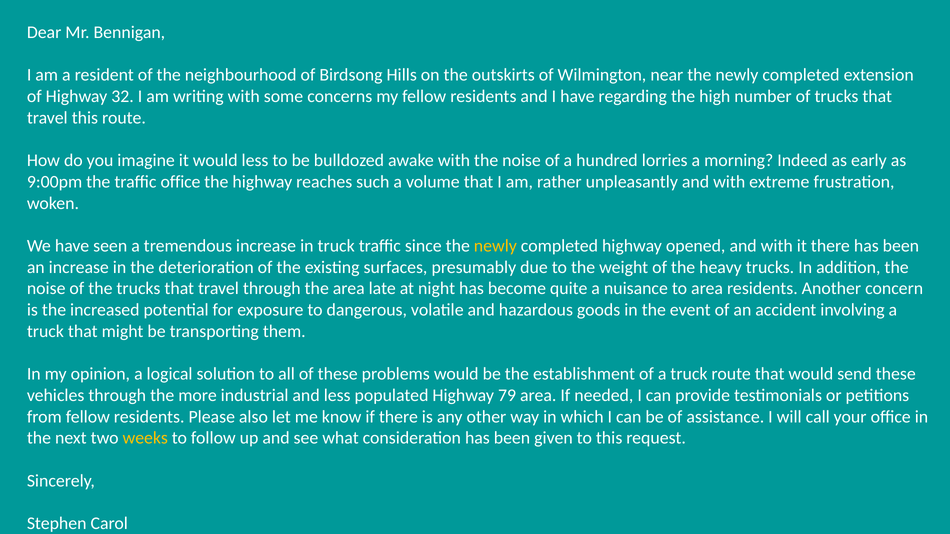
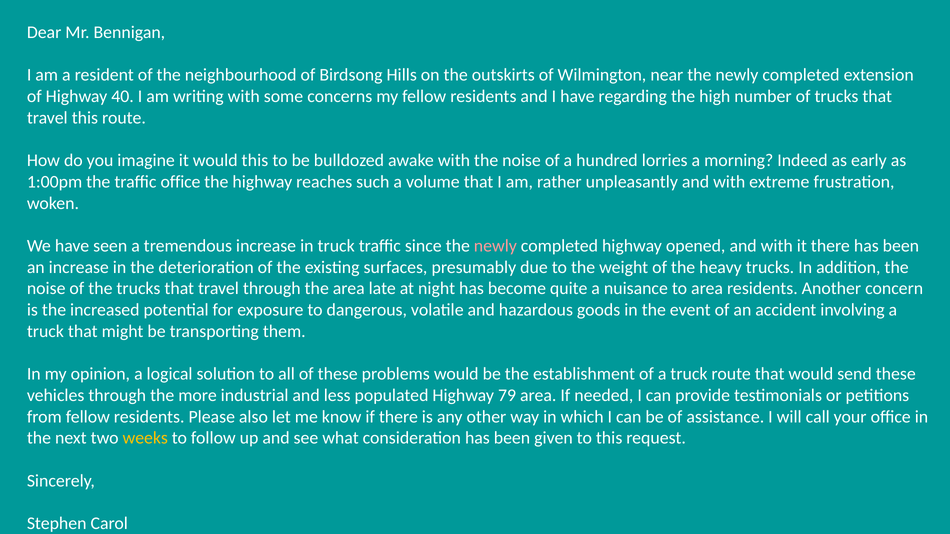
32: 32 -> 40 (123, 96)
would less: less -> this (255, 161)
9:00pm: 9:00pm -> 1:00pm (55, 182)
newly colour: yellow -> pink (495, 246)
